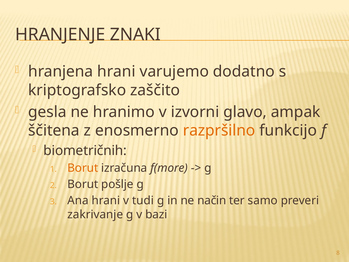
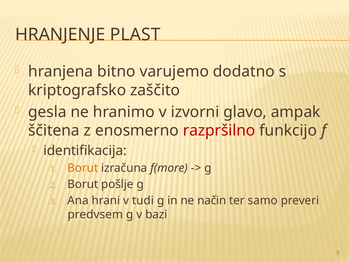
ZNAKI: ZNAKI -> PLAST (135, 35)
hranjena hrani: hrani -> bitno (116, 71)
razpršilno colour: orange -> red (219, 130)
biometričnih: biometričnih -> identifikacija (85, 150)
zakrivanje: zakrivanje -> predvsem (95, 214)
